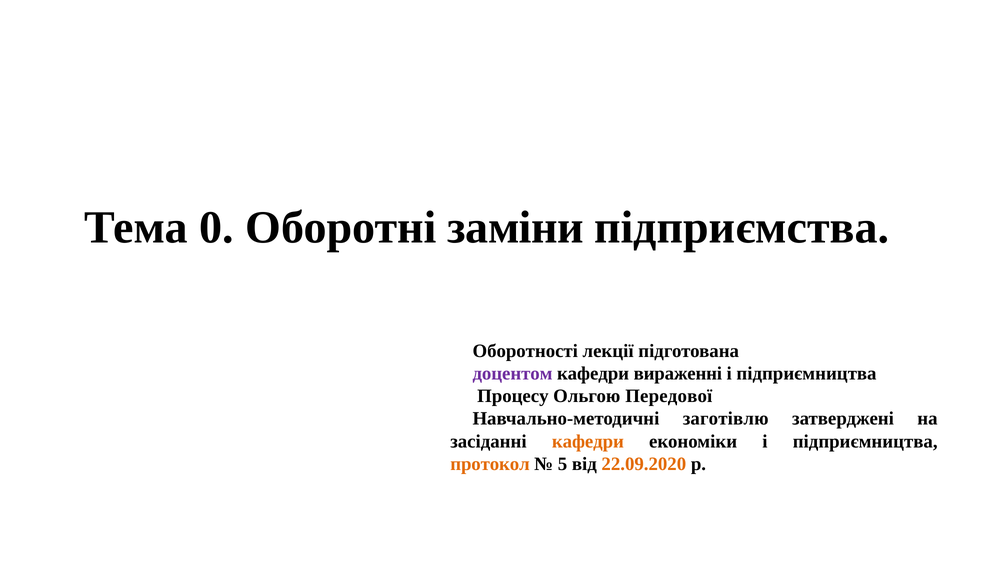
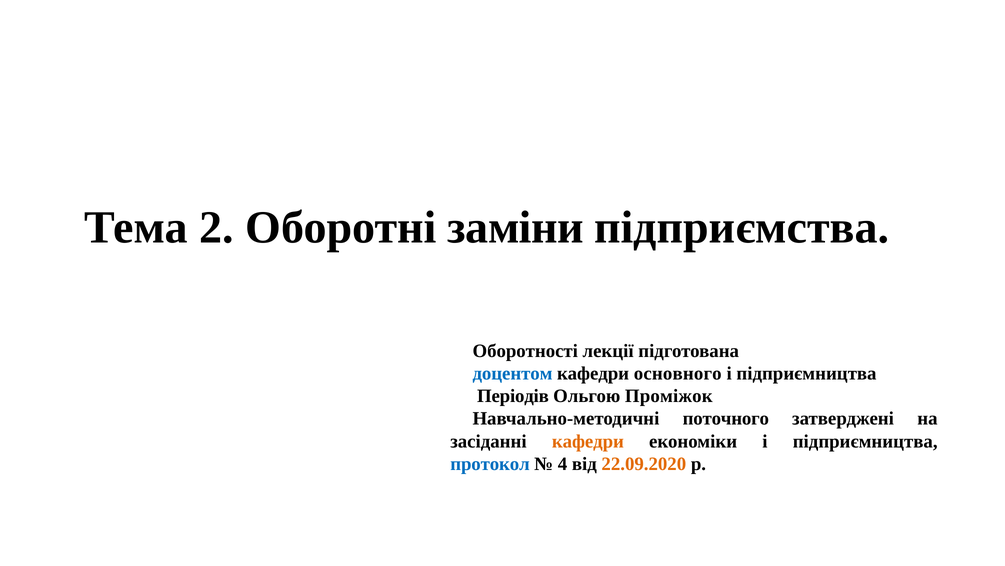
0: 0 -> 2 (217, 227)
доцентом colour: purple -> blue (513, 373)
вираженні: вираженні -> основного (678, 373)
Процесу: Процесу -> Періодів (513, 396)
Передової: Передової -> Проміжок (669, 396)
заготівлю: заготівлю -> поточного (726, 418)
протокол colour: orange -> blue (490, 463)
5: 5 -> 4 (563, 463)
